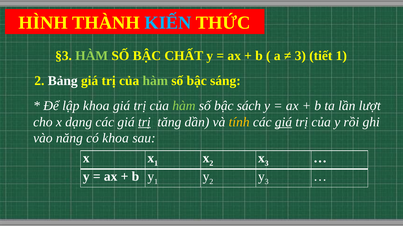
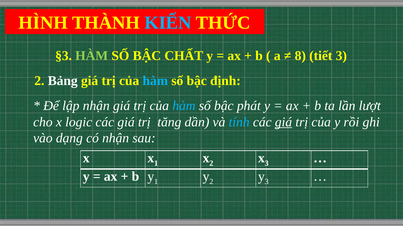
3: 3 -> 8 (300, 56)
tiết 1: 1 -> 3 (341, 56)
hàm colour: light green -> light blue (155, 81)
sáng: sáng -> định (225, 81)
lập khoa: khoa -> nhận (96, 106)
hàm colour: light green -> light blue (184, 106)
sách: sách -> phát (249, 106)
dạng: dạng -> logic (79, 122)
trị underline: present -> none (144, 122)
tính colour: yellow -> light blue (239, 122)
năng: năng -> dạng (69, 138)
có khoa: khoa -> nhận (116, 138)
